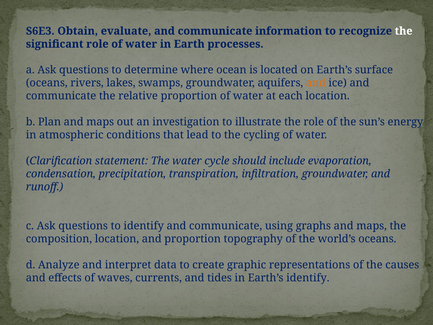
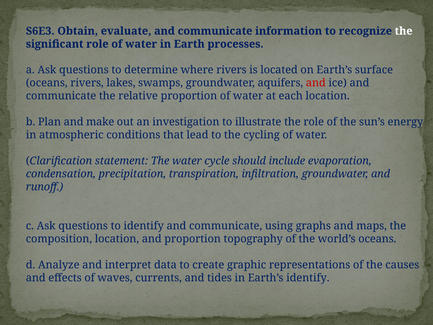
where ocean: ocean -> rivers (231, 70)
and colour: orange -> red (316, 83)
Plan and maps: maps -> make (100, 122)
